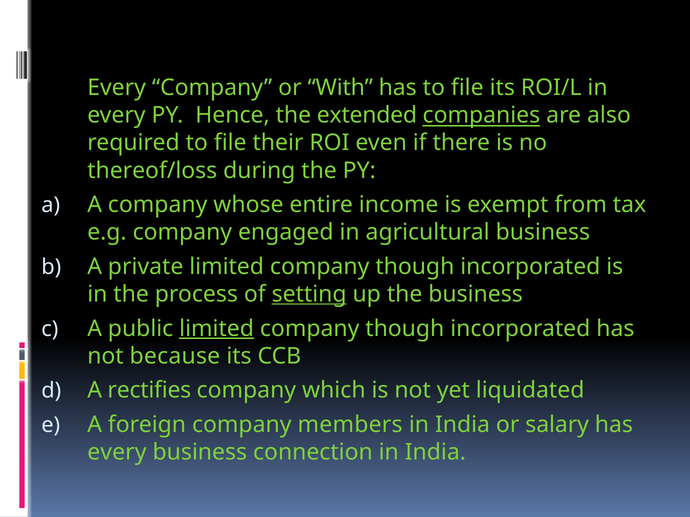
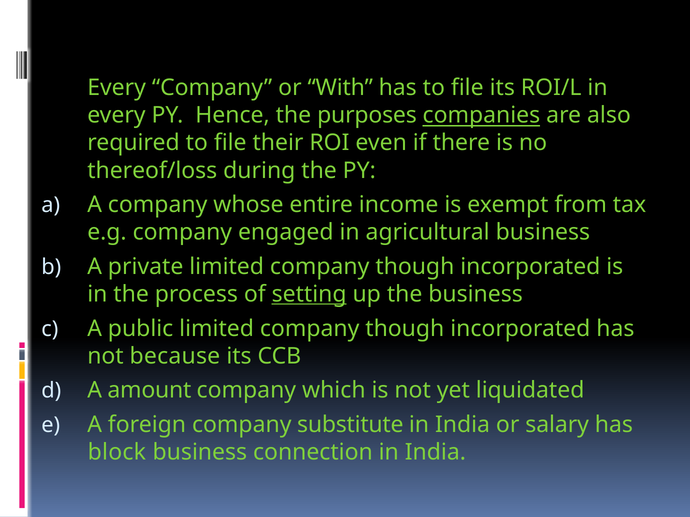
extended: extended -> purposes (367, 115)
limited underline: present -> none (217, 329)
rectifies: rectifies -> amount (149, 391)
members: members -> substitute (350, 425)
every: every -> block (117, 453)
